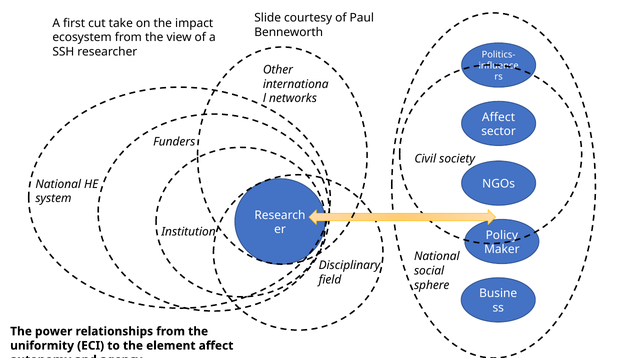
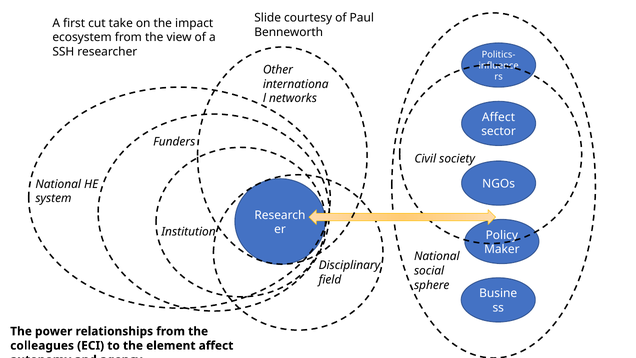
uniformity: uniformity -> colleagues (42, 345)
